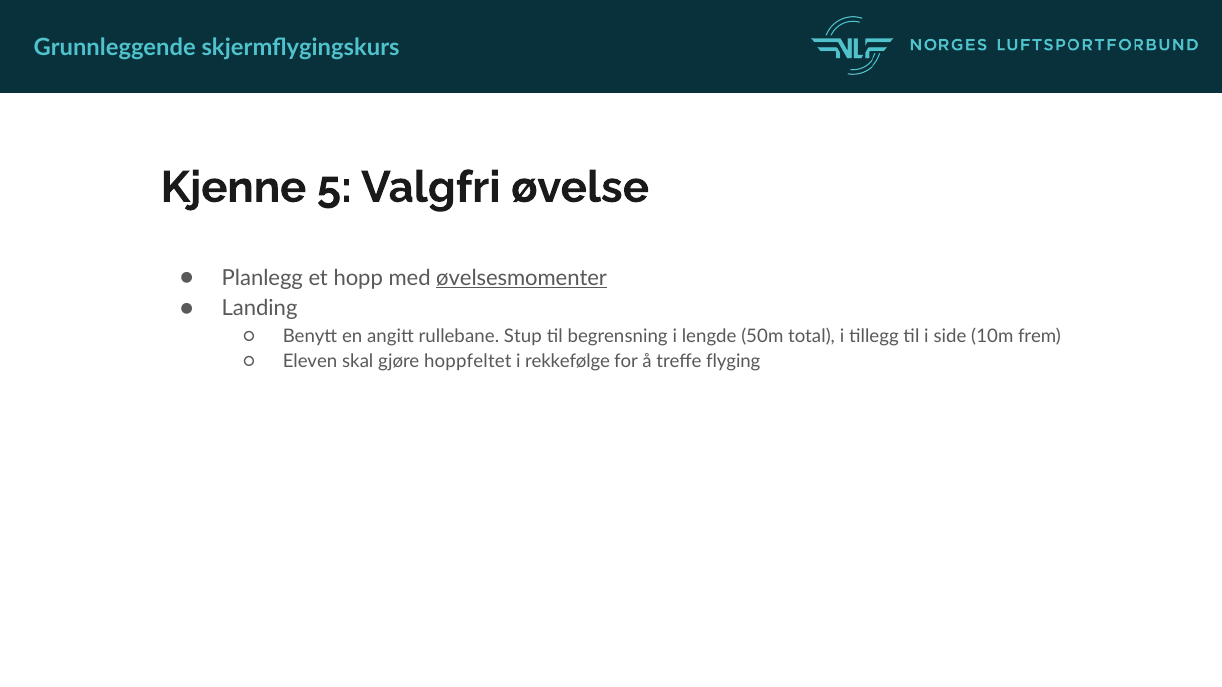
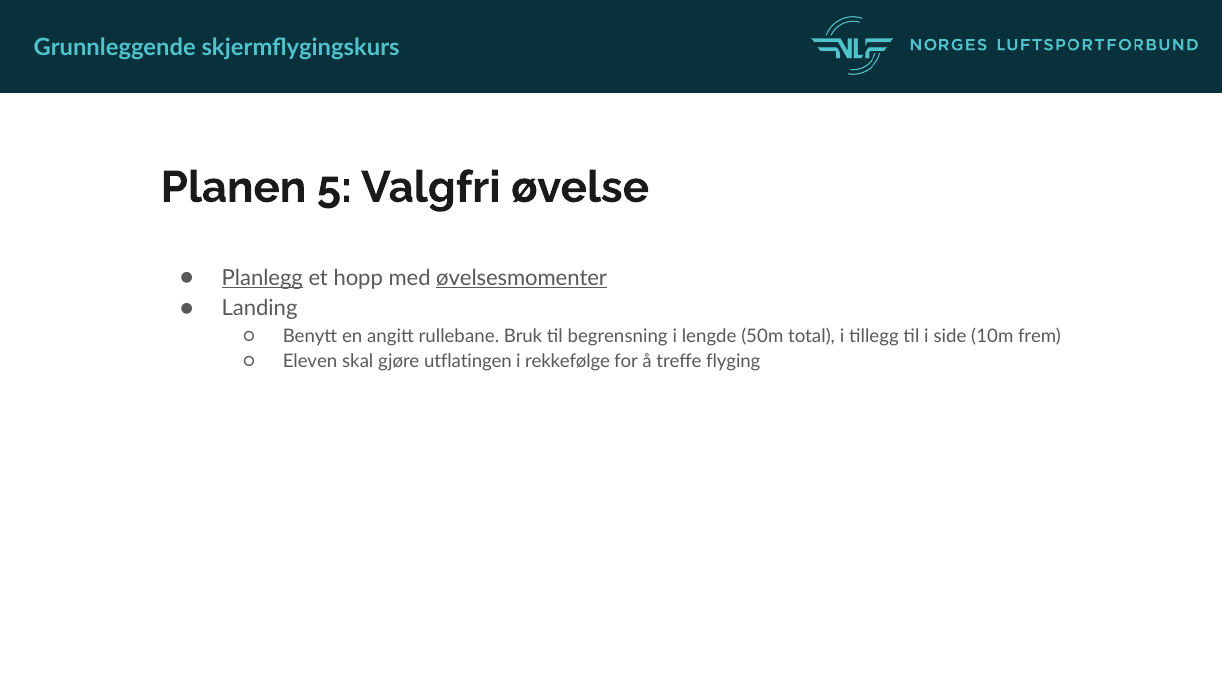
Kjenne: Kjenne -> Planen (233, 187)
Planlegg underline: none -> present (262, 278)
Stup: Stup -> Bruk (523, 336)
hoppfeltet: hoppfeltet -> utflatingen (468, 362)
